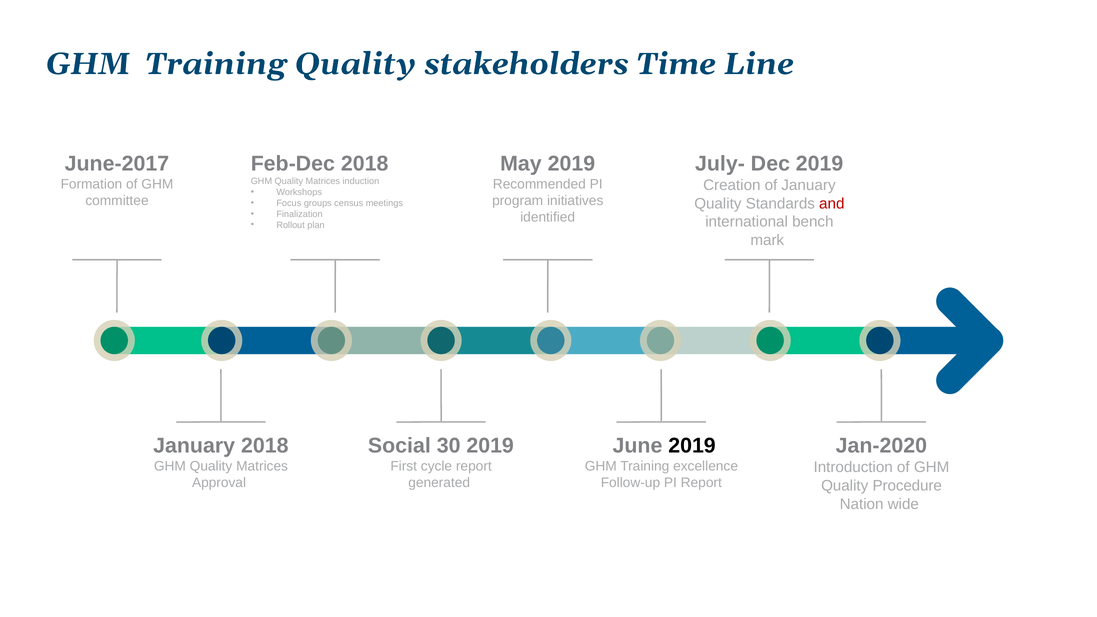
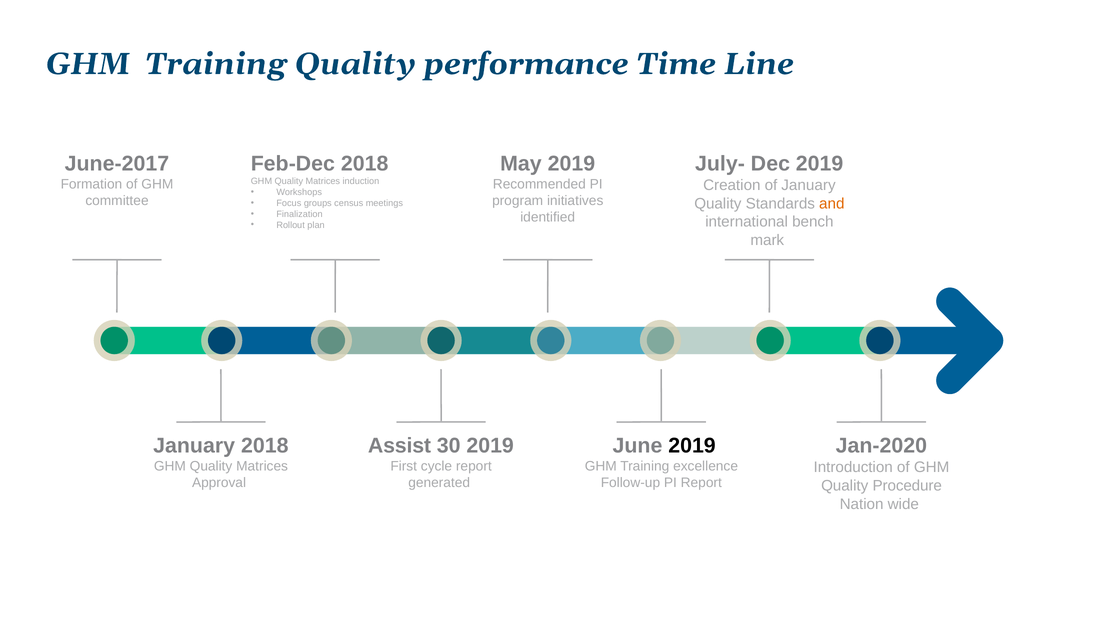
stakeholders: stakeholders -> performance (526, 64)
and colour: red -> orange (832, 204)
Social: Social -> Assist (400, 446)
